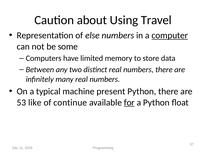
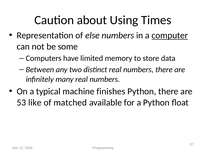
Travel: Travel -> Times (156, 20)
present: present -> finishes (111, 91)
continue: continue -> matched (70, 102)
for underline: present -> none (129, 102)
